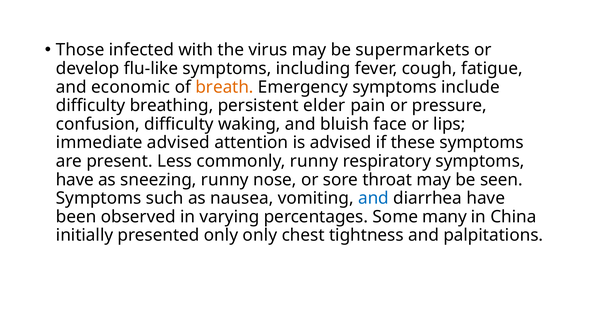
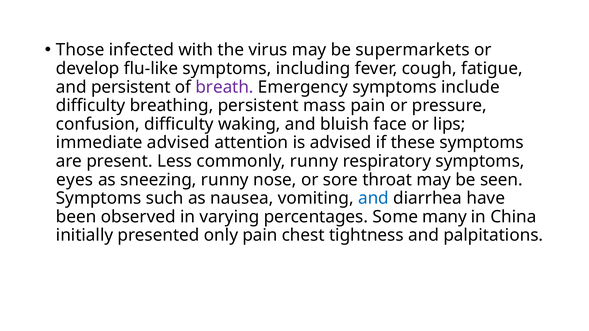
and economic: economic -> persistent (131, 87)
breath colour: orange -> purple (225, 87)
elder: elder -> mass (324, 106)
have: have -> eyes (75, 180)
only only: only -> pain (260, 236)
